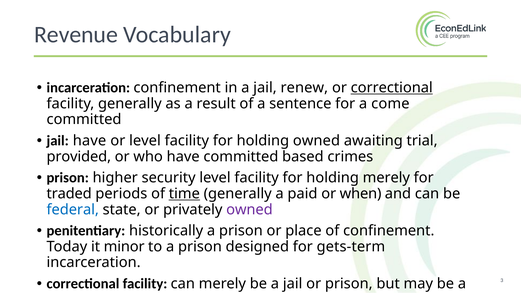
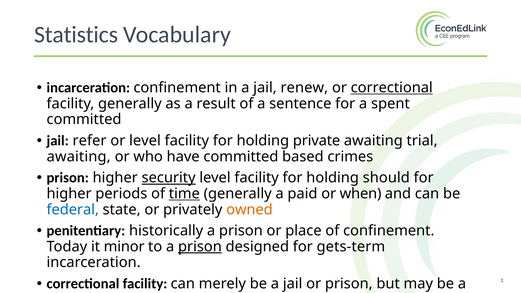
Revenue: Revenue -> Statistics (76, 35)
come: come -> spent (390, 104)
jail have: have -> refer (90, 141)
holding owned: owned -> private (317, 141)
provided: provided -> awaiting (79, 157)
security underline: none -> present (169, 178)
holding merely: merely -> should (386, 178)
traded: traded -> higher (69, 194)
owned colour: purple -> orange (249, 210)
prison underline: none -> present (200, 247)
